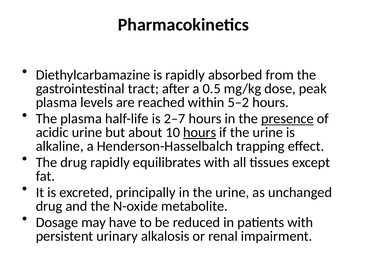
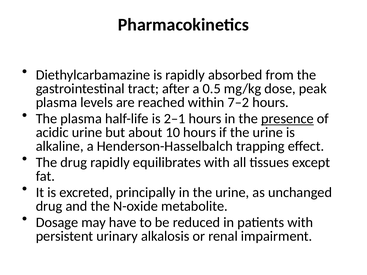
5–2: 5–2 -> 7–2 (238, 102)
2–7: 2–7 -> 2–1 (175, 119)
hours underline: present -> none (200, 133)
